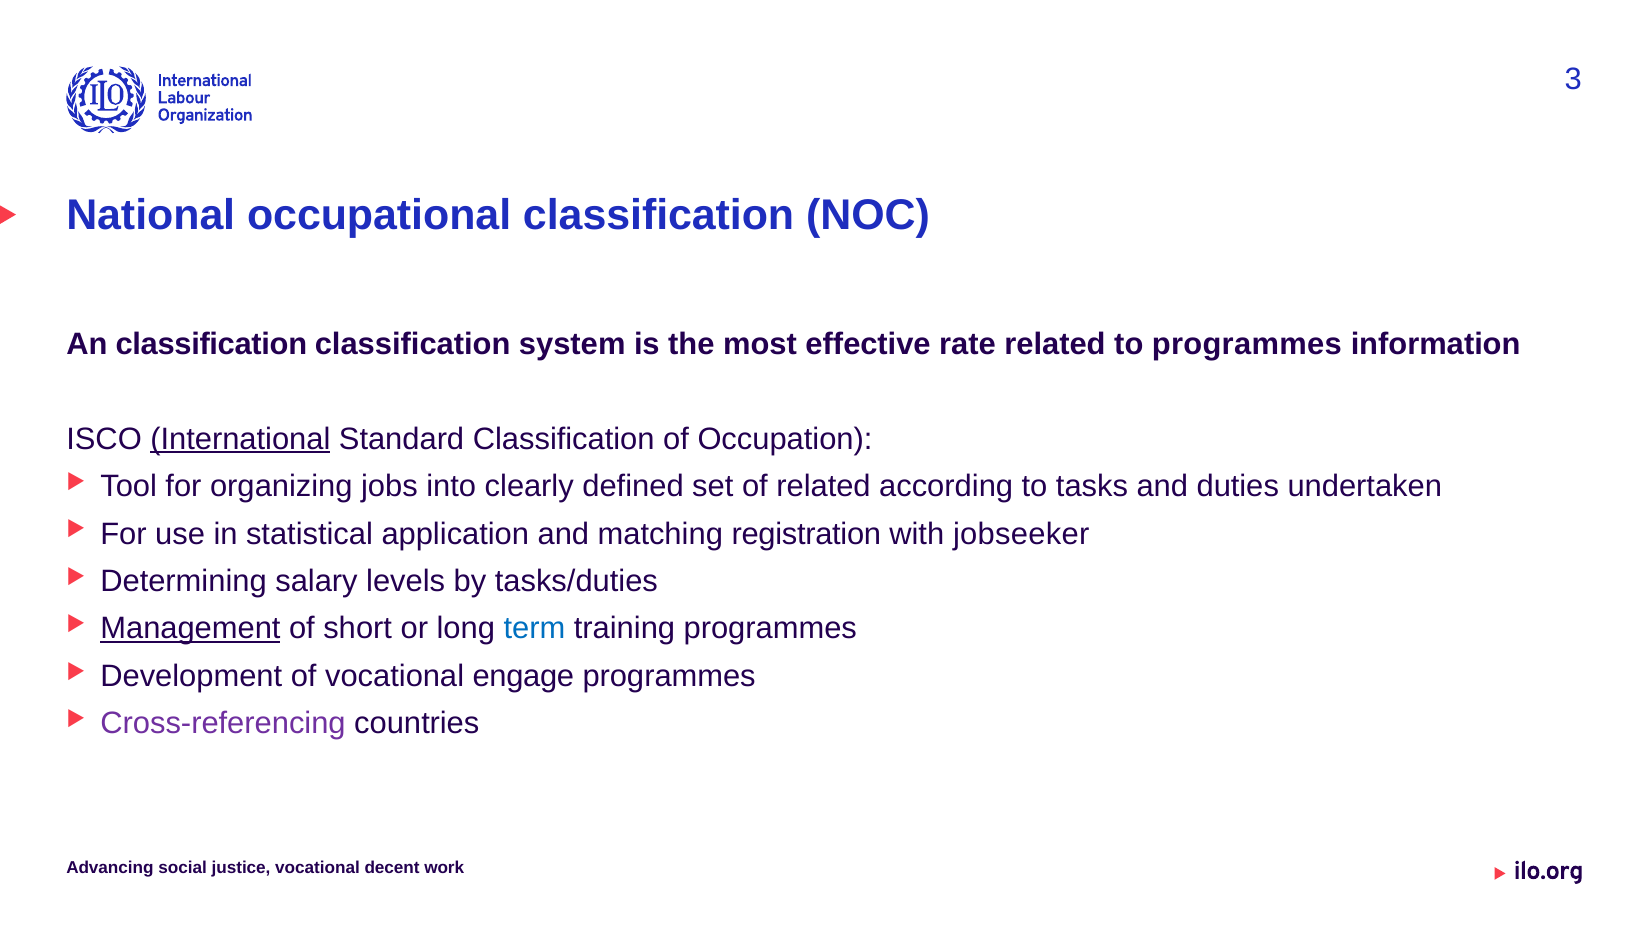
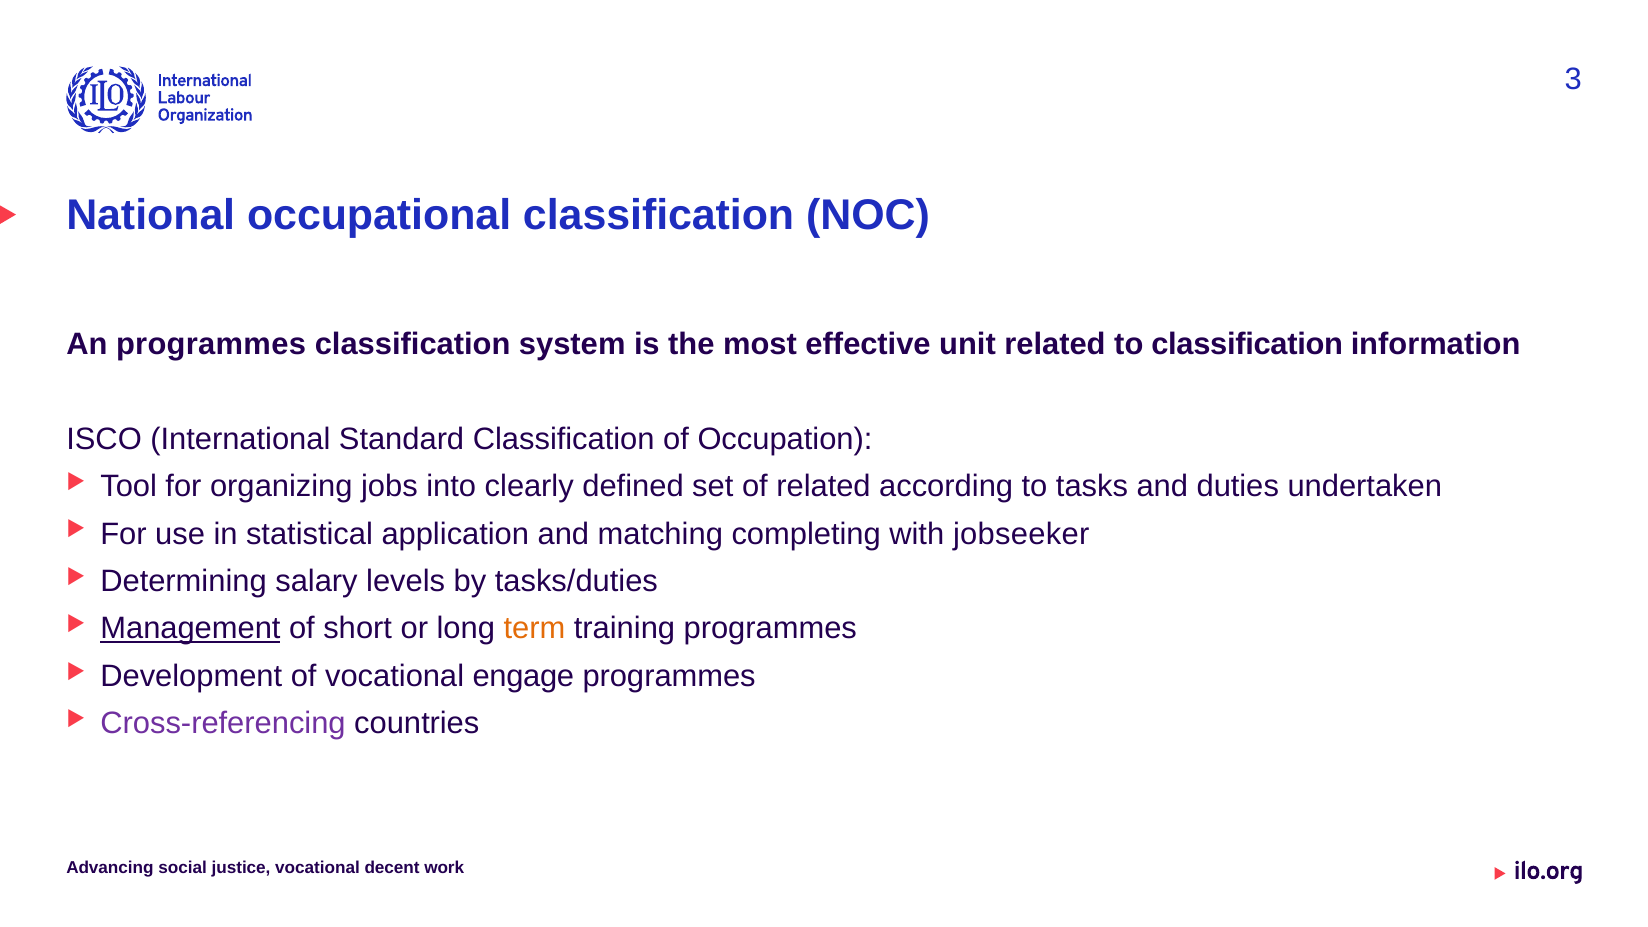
An classification: classification -> programmes (211, 344)
rate: rate -> unit (967, 344)
to programmes: programmes -> classification (1247, 344)
International underline: present -> none (240, 439)
registration: registration -> completing (806, 534)
term colour: blue -> orange (534, 629)
